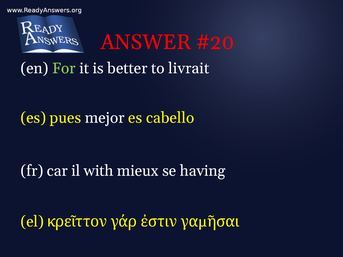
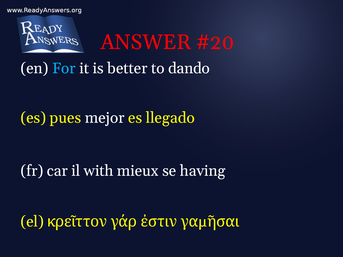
For colour: light green -> light blue (64, 68)
livrait: livrait -> dando (189, 68)
cabello: cabello -> llegado (170, 118)
